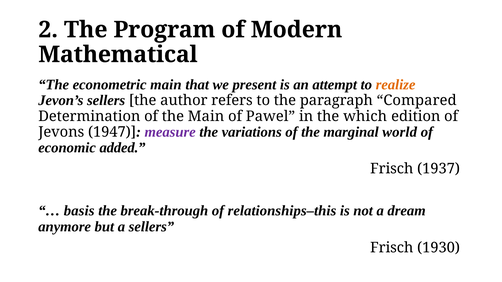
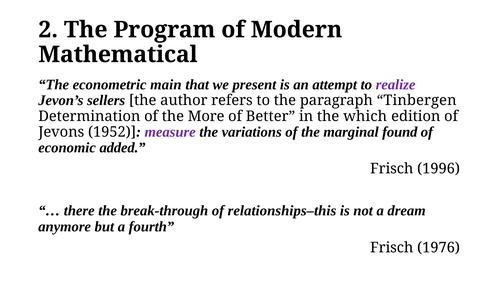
realize colour: orange -> purple (396, 85)
Compared: Compared -> Tinbergen (417, 101)
the Main: Main -> More (206, 116)
Pawel: Pawel -> Better (270, 116)
1947: 1947 -> 1952 (112, 132)
world: world -> found (400, 132)
1937: 1937 -> 1996 (439, 169)
basis: basis -> there (79, 211)
a sellers: sellers -> fourth (151, 227)
1930: 1930 -> 1976 (439, 248)
